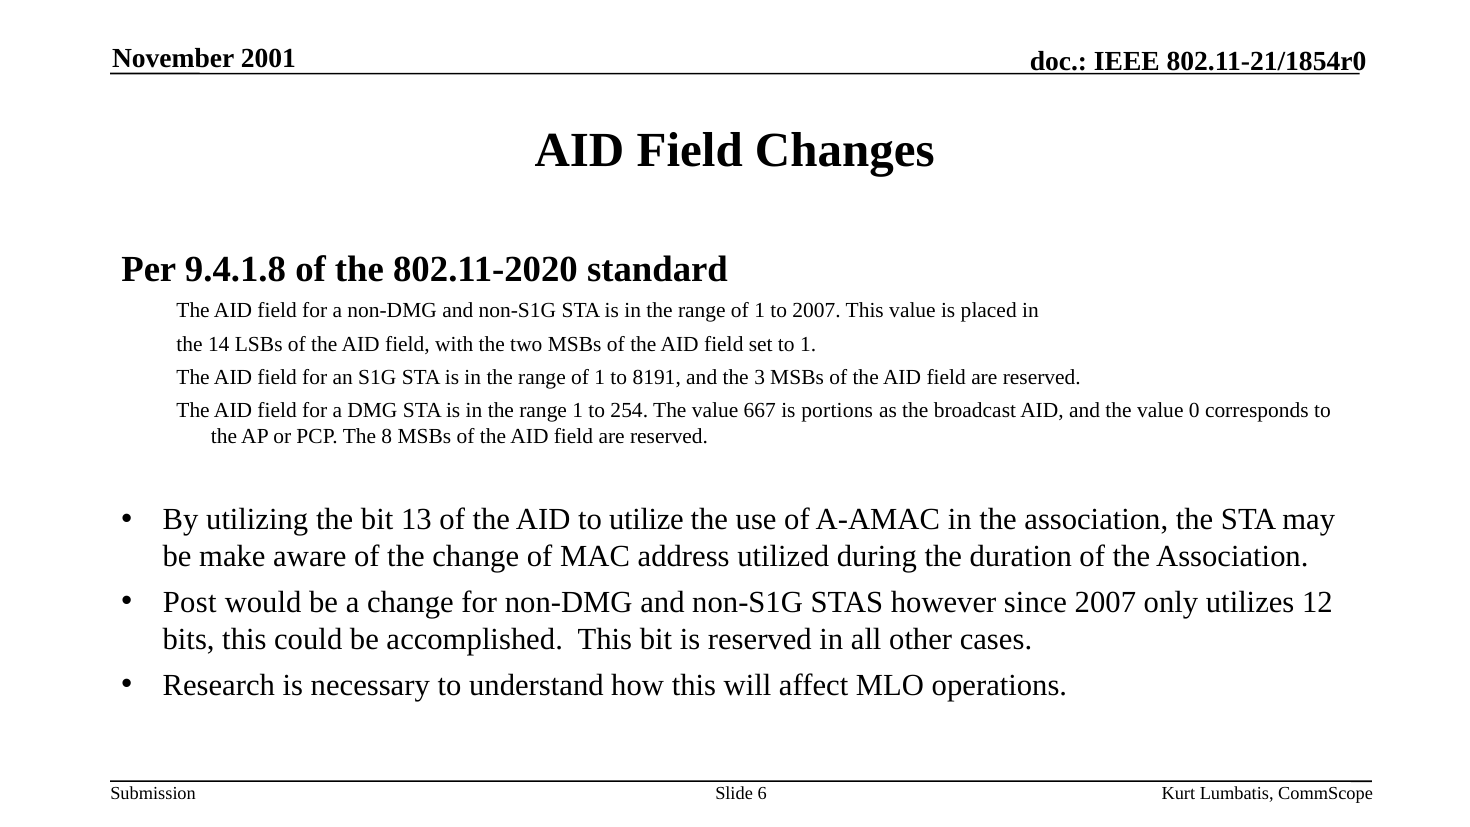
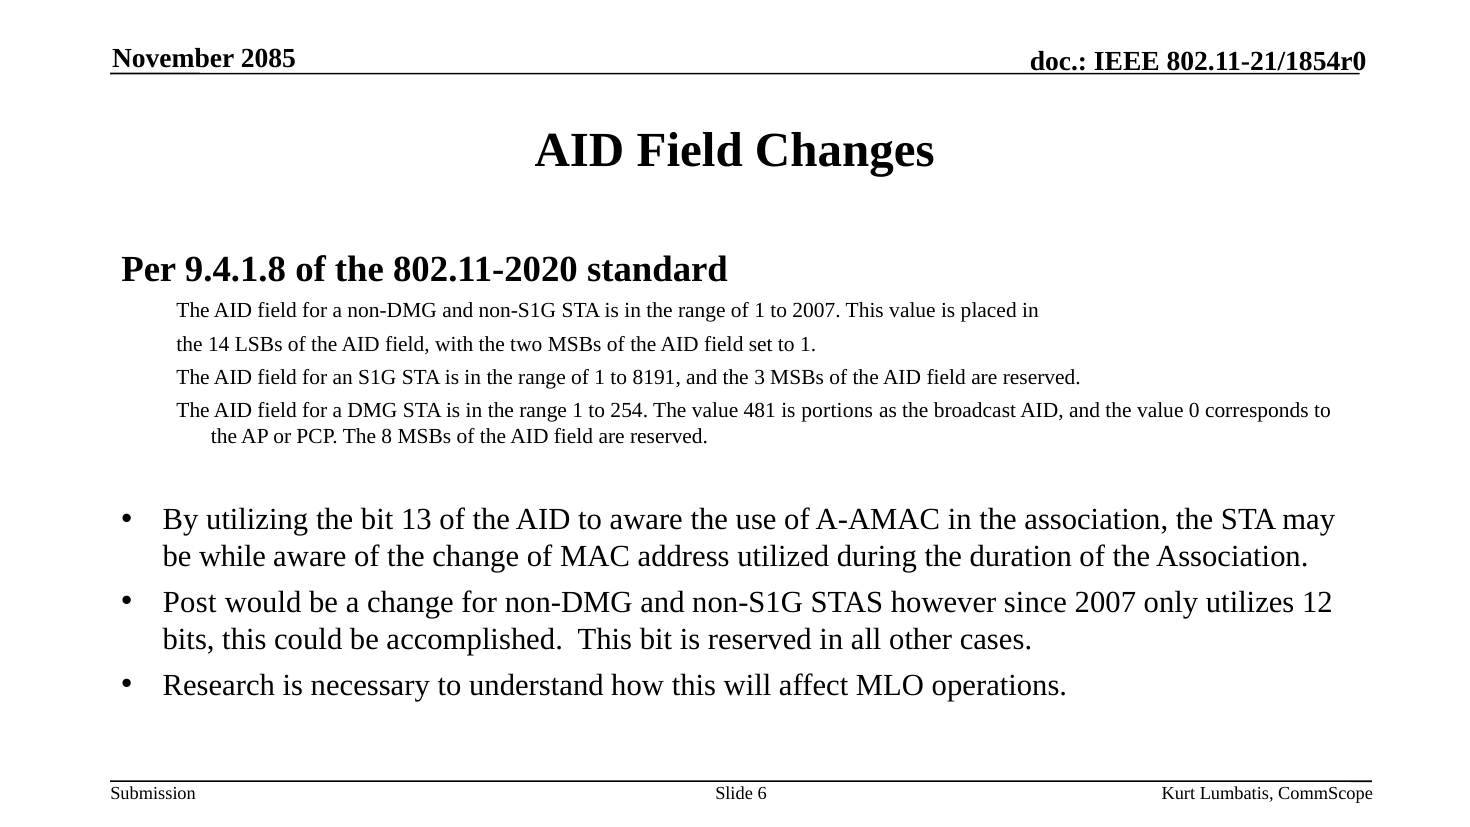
2001: 2001 -> 2085 (268, 58)
667: 667 -> 481 (760, 411)
to utilize: utilize -> aware (646, 520)
make: make -> while (233, 557)
